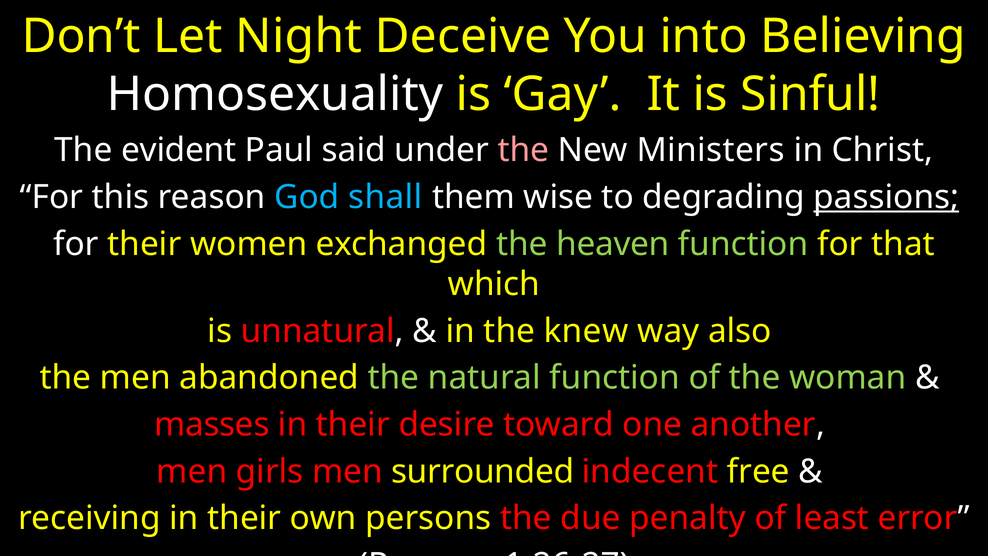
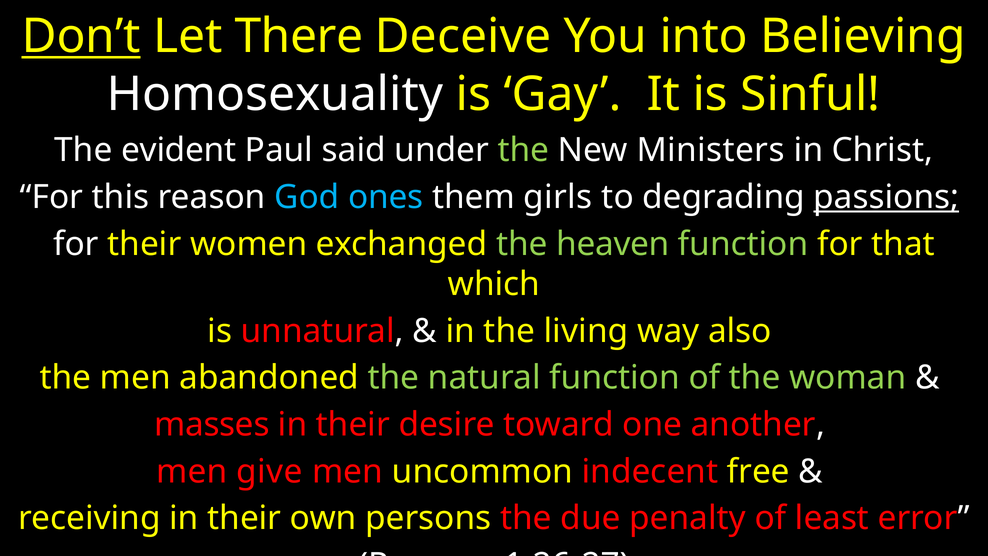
Don’t underline: none -> present (81, 37)
Night: Night -> There (299, 37)
the colour: pink -> light green (523, 150)
shall: shall -> ones (386, 197)
wise: wise -> girls (558, 197)
knew: knew -> living (586, 331)
girls: girls -> give (270, 471)
surrounded: surrounded -> uncommon (482, 471)
